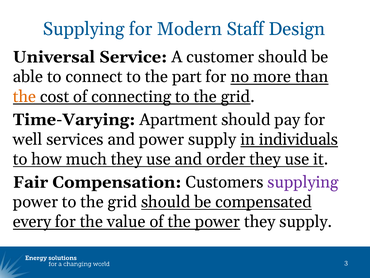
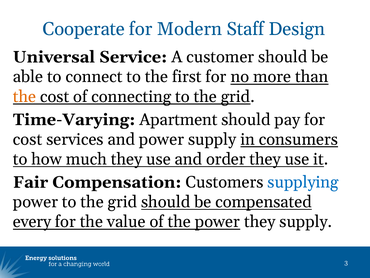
Supplying: Supplying -> Cooperate (84, 29)
part: part -> first (187, 77)
well: well -> cost (28, 139)
individuals: individuals -> consumers (298, 139)
supplying colour: purple -> blue (303, 182)
